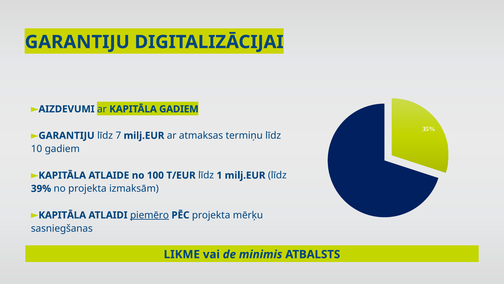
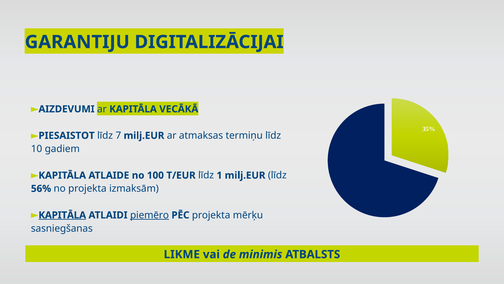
KAPITĀLA GADIEM: GADIEM -> VECĀKĀ (179, 109)
GARANTIJU: GARANTIJU -> PIESAISTOT (67, 135)
39%: 39% -> 56% (41, 188)
KAPITĀLA underline: none -> present (62, 215)
